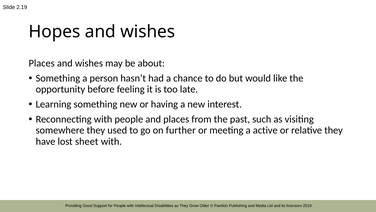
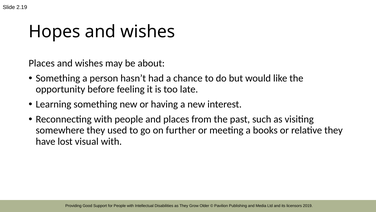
active: active -> books (265, 130)
sheet: sheet -> visual (87, 141)
